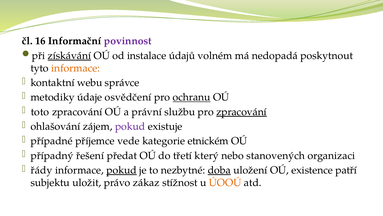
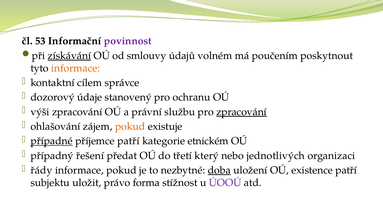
16: 16 -> 53 (40, 41)
instalace: instalace -> smlouvy (147, 55)
nedopadá: nedopadá -> poučením (275, 55)
webu: webu -> cílem (90, 82)
metodiky: metodiky -> dozorový (53, 97)
osvědčení: osvědčení -> stanovený (128, 97)
ochranu underline: present -> none (192, 97)
toto: toto -> výši (40, 112)
pokud colour: purple -> orange (130, 126)
případné underline: none -> present (52, 141)
příjemce vede: vede -> patří (128, 141)
stanovených: stanovených -> jednotlivých (276, 155)
pokud underline: present -> none (122, 170)
zákaz: zákaz -> forma (146, 182)
ÚOOÚ colour: orange -> purple (225, 182)
